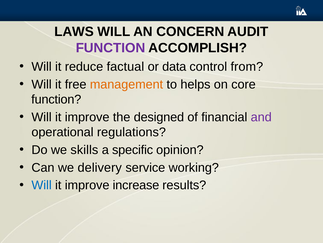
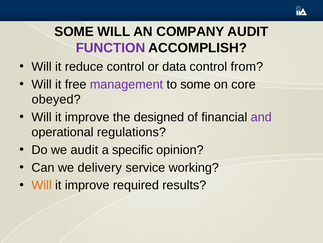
LAWS: LAWS -> SOME (74, 32)
CONCERN: CONCERN -> COMPANY (190, 32)
reduce factual: factual -> control (125, 67)
management colour: orange -> purple (127, 84)
to helps: helps -> some (196, 84)
function: function -> obeyed (56, 99)
we skills: skills -> audit (84, 150)
Will colour: blue -> orange (42, 185)
increase: increase -> required (136, 185)
